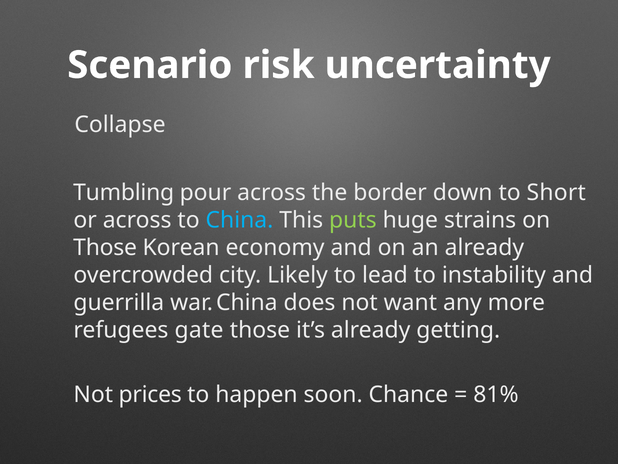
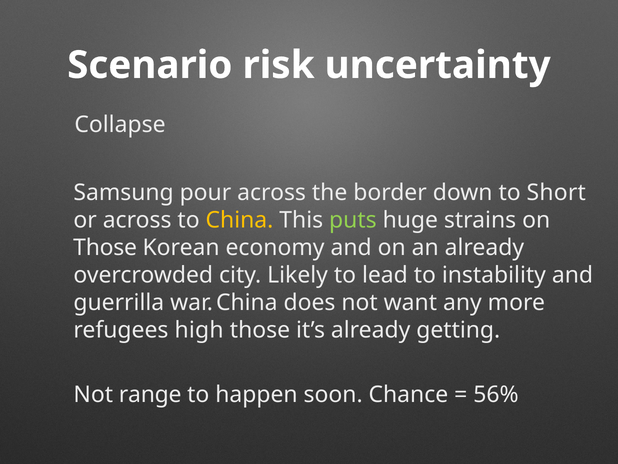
Tumbling: Tumbling -> Samsung (124, 192)
China colour: light blue -> yellow (239, 220)
gate: gate -> high (199, 330)
prices: prices -> range (150, 394)
81%: 81% -> 56% (496, 394)
